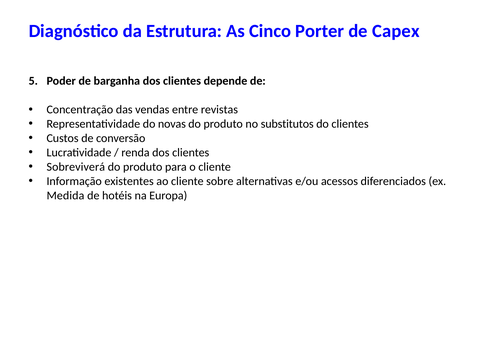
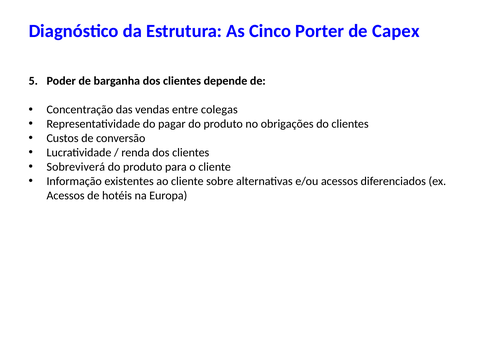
revistas: revistas -> colegas (219, 110)
novas: novas -> pagar (172, 124)
substitutos: substitutos -> obrigações (287, 124)
Medida: Medida -> Acessos (66, 196)
